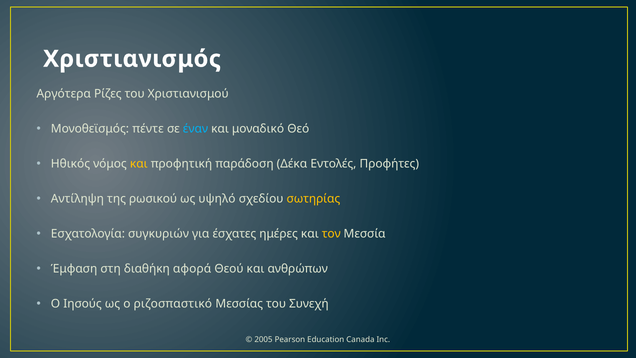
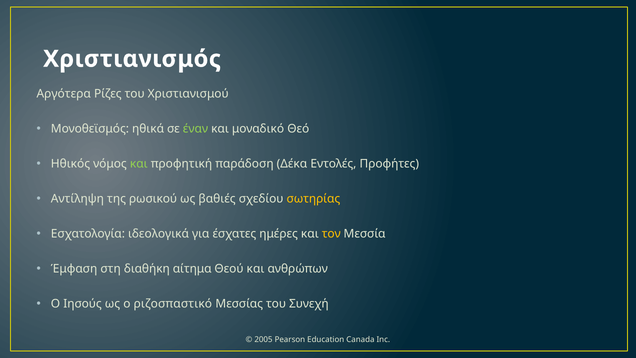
πέντε: πέντε -> ηθικά (148, 129)
έναν colour: light blue -> light green (195, 129)
και colour: yellow -> light green (139, 164)
υψηλό: υψηλό -> βαθιές (217, 199)
συγκυριών: συγκυριών -> ιδεολογικά (159, 234)
αφορά: αφορά -> αίτημα (192, 269)
